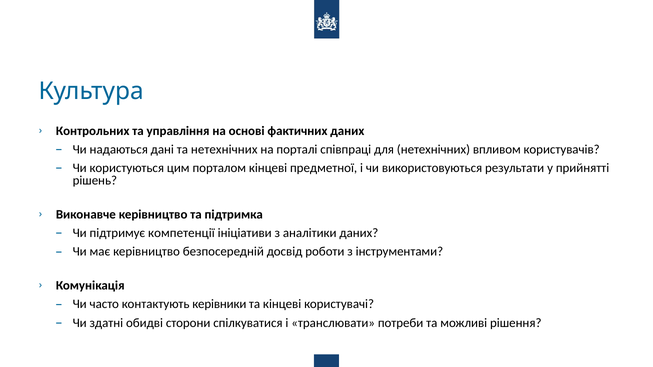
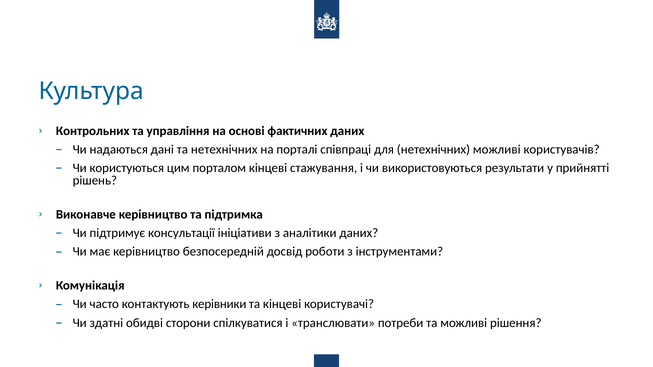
нетехнічних впливом: впливом -> можливі (497, 150)
предметної: предметної -> стажування (324, 168)
компетенції: компетенції -> консультації (182, 233)
